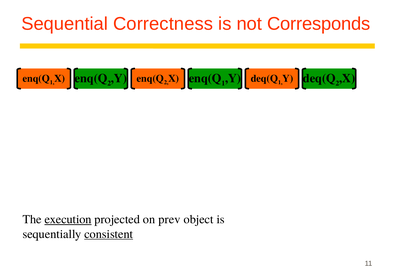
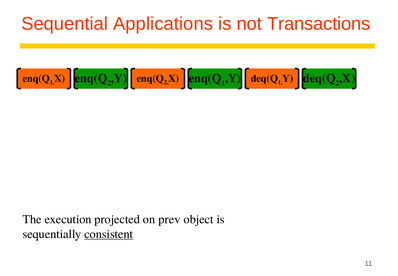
Correctness: Correctness -> Applications (163, 24)
Corresponds: Corresponds -> Transactions (319, 24)
execution underline: present -> none (68, 219)
